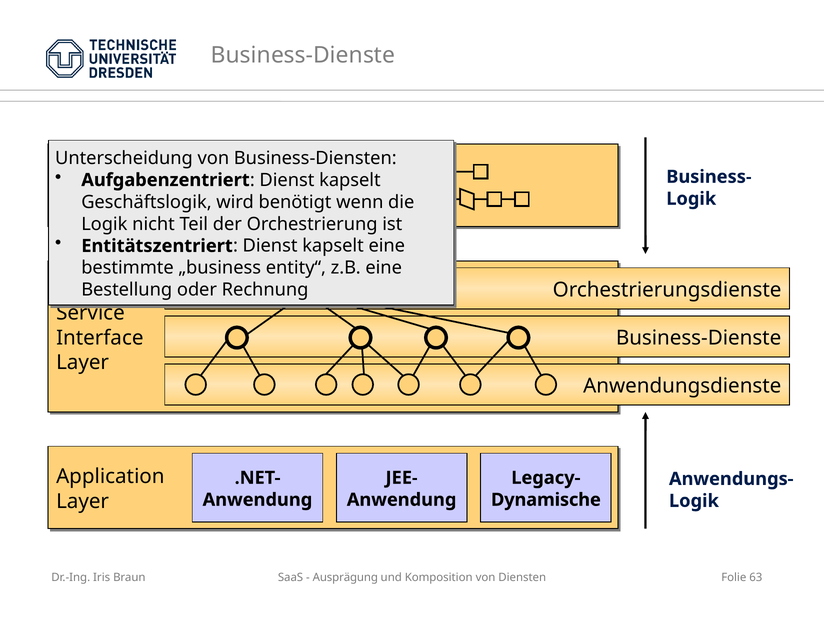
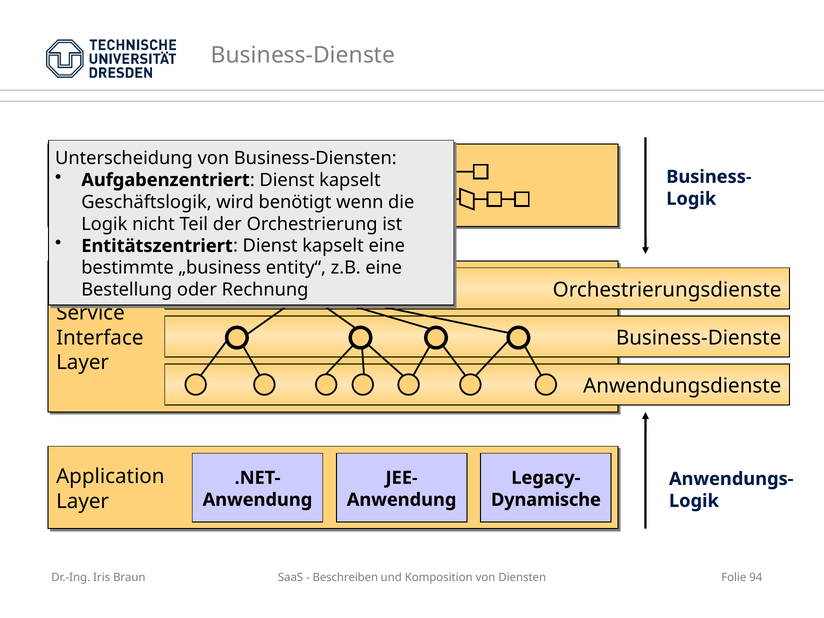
Ausprägung: Ausprägung -> Beschreiben (345, 578)
63: 63 -> 94 (756, 578)
